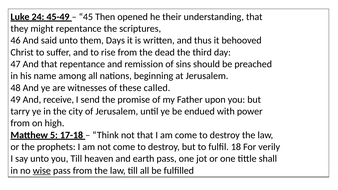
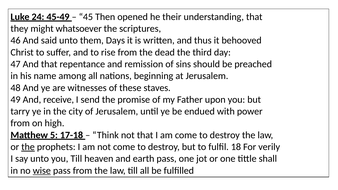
might repentance: repentance -> whatsoever (79, 29)
called: called -> staves (157, 88)
the underline: none -> present (28, 147)
